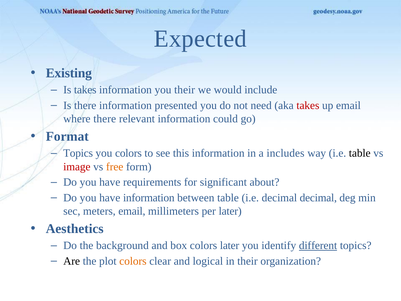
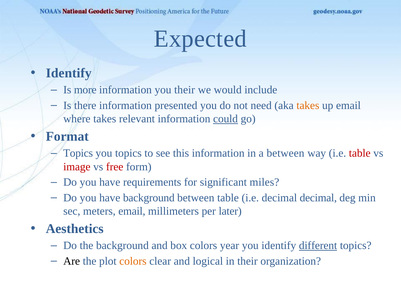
Existing: Existing -> Identify (69, 73)
Is takes: takes -> more (85, 90)
takes colour: red -> orange (308, 106)
where there: there -> takes (105, 119)
could underline: none -> present (226, 119)
you colors: colors -> topics (128, 153)
a includes: includes -> between (286, 153)
table colour: black -> red (360, 153)
free colour: orange -> red (115, 167)
about: about -> miles (264, 182)
have information: information -> background (149, 198)
colors later: later -> year (230, 245)
